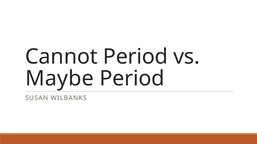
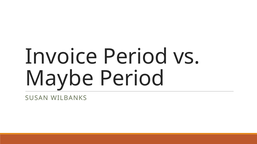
Cannot: Cannot -> Invoice (61, 57)
